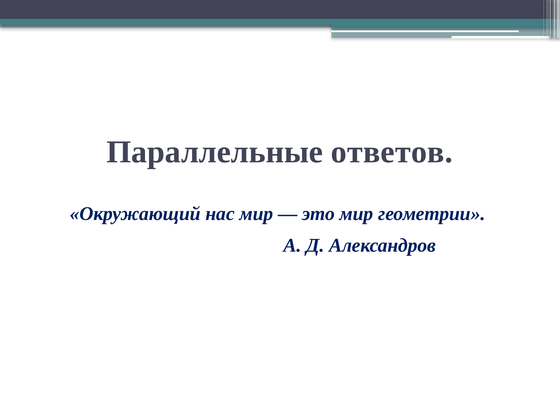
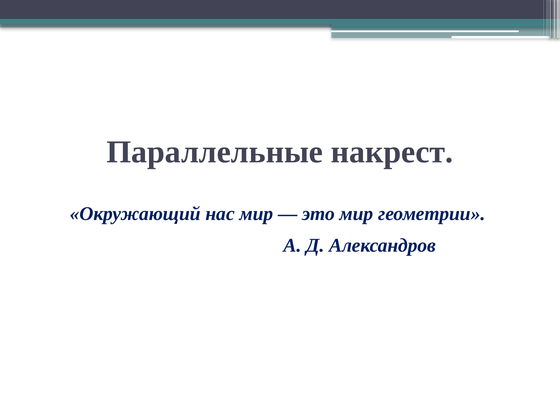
ответов: ответов -> накрест (392, 152)
